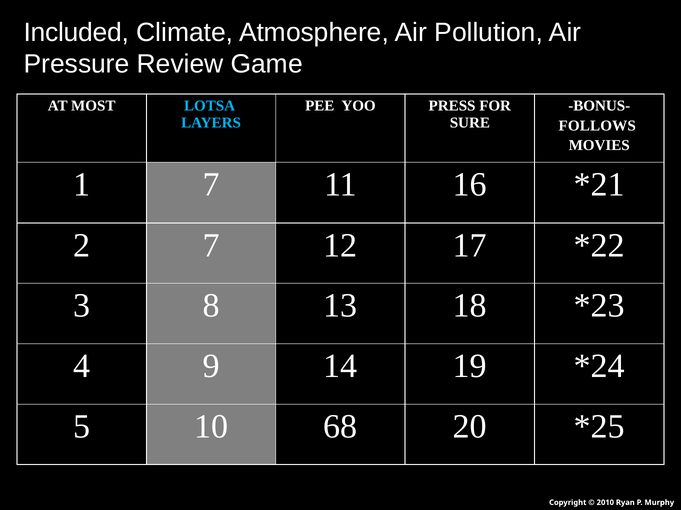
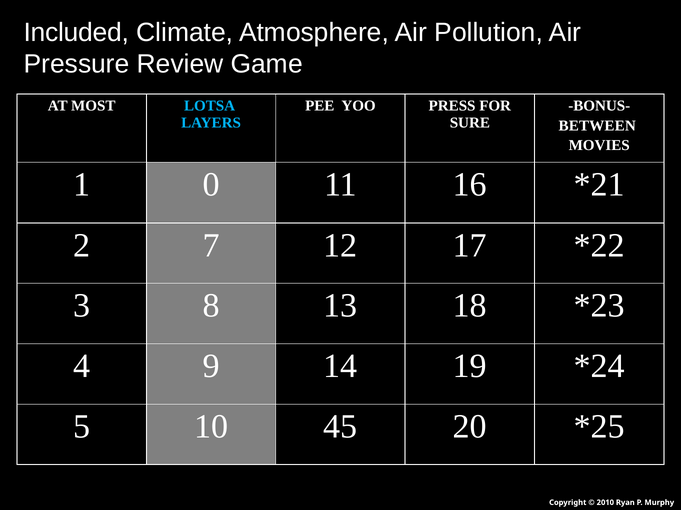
FOLLOWS: FOLLOWS -> BETWEEN (597, 126)
1 7: 7 -> 0 (211, 185)
68: 68 -> 45 (340, 427)
